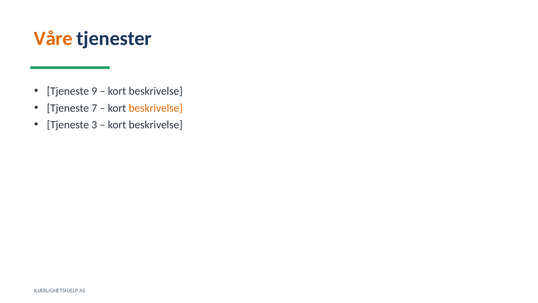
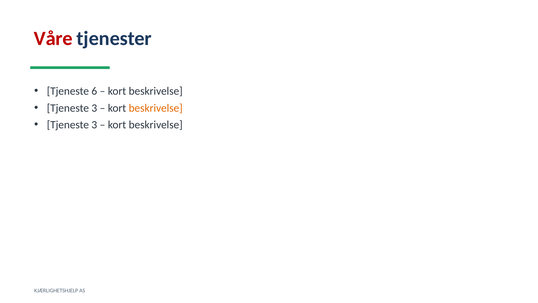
Våre colour: orange -> red (53, 38)
9: 9 -> 6 (94, 91)
7: 7 -> 3 (94, 108)
